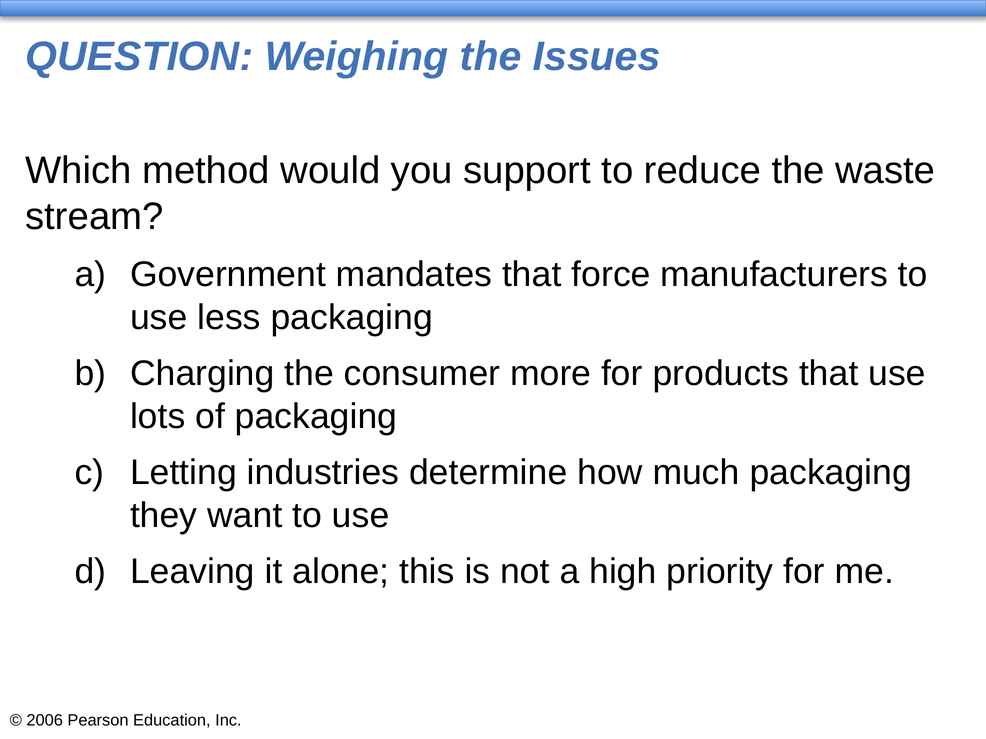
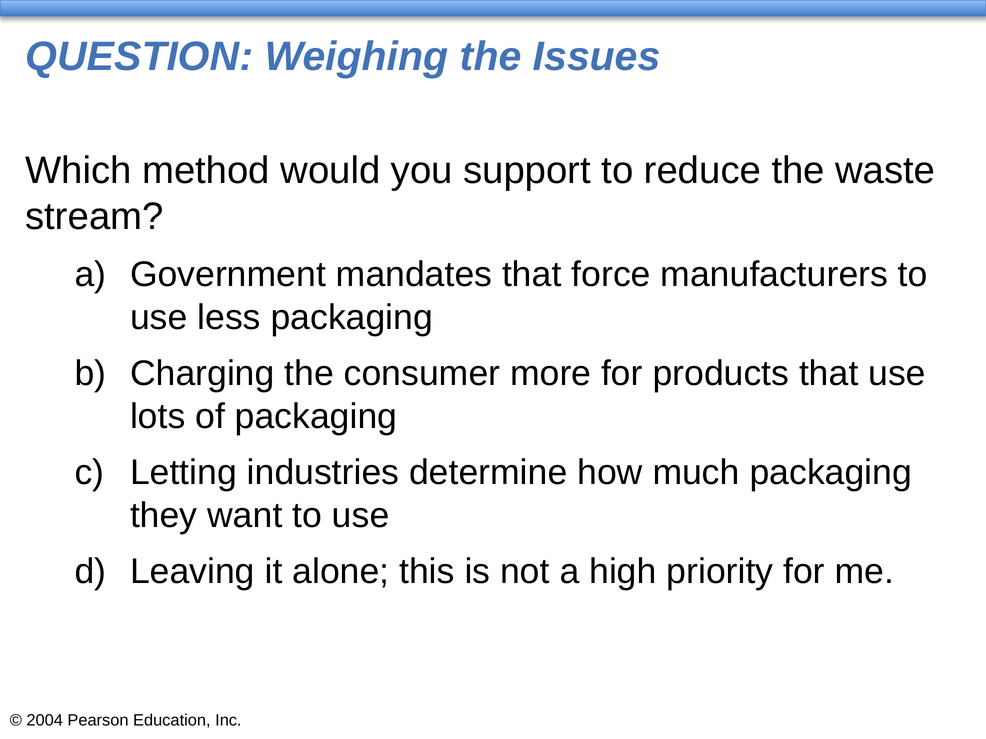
2006: 2006 -> 2004 (45, 721)
